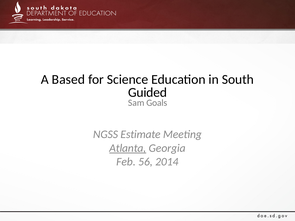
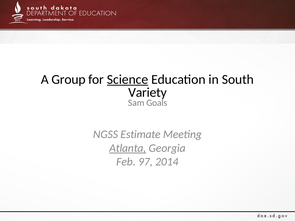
Based: Based -> Group (69, 80)
Science underline: none -> present (128, 80)
Guided: Guided -> Variety (148, 93)
56: 56 -> 97 (146, 162)
